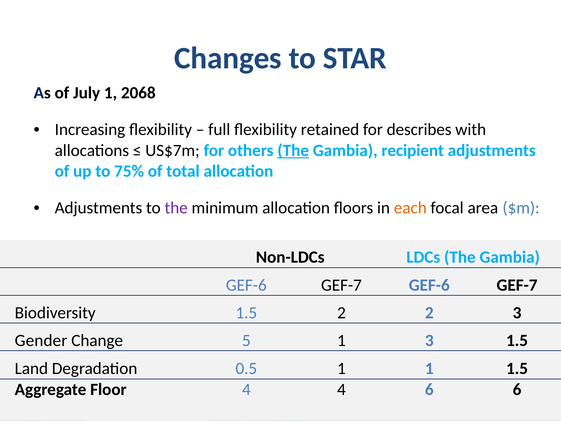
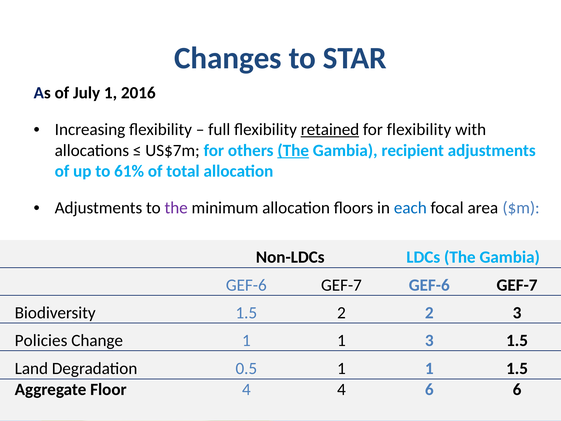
2068: 2068 -> 2016 (138, 93)
retained underline: none -> present (330, 129)
for describes: describes -> flexibility (419, 129)
75%: 75% -> 61% (129, 171)
each colour: orange -> blue (410, 208)
Gender: Gender -> Policies (41, 340)
Change 5: 5 -> 1 (246, 340)
